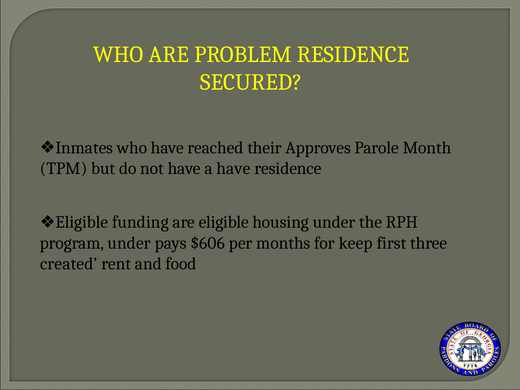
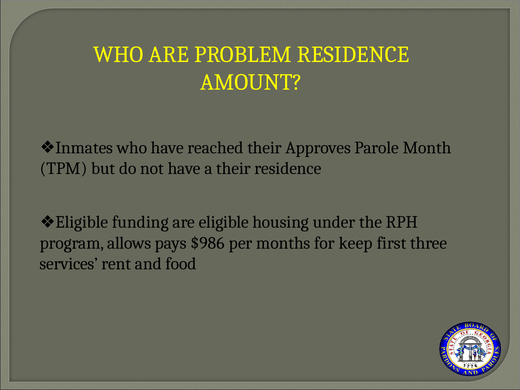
SECURED: SECURED -> AMOUNT (251, 82)
a have: have -> their (234, 168)
program under: under -> allows (129, 243)
$606: $606 -> $986 (208, 243)
created: created -> services (69, 264)
